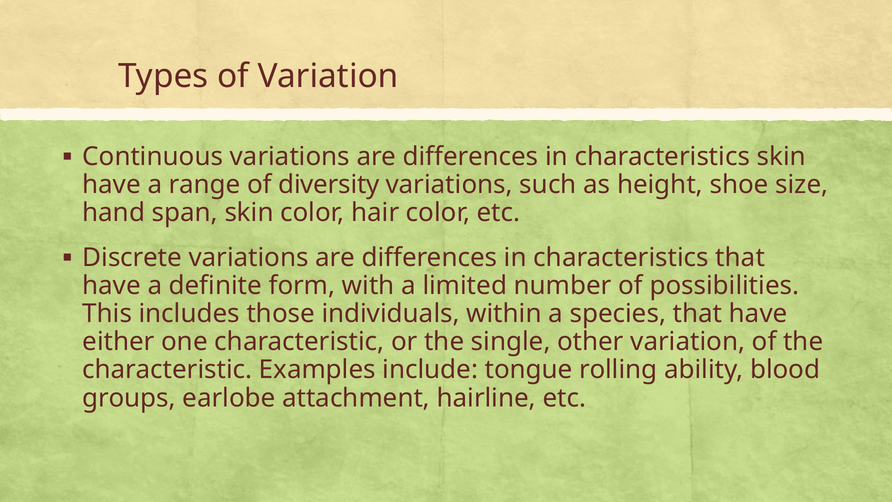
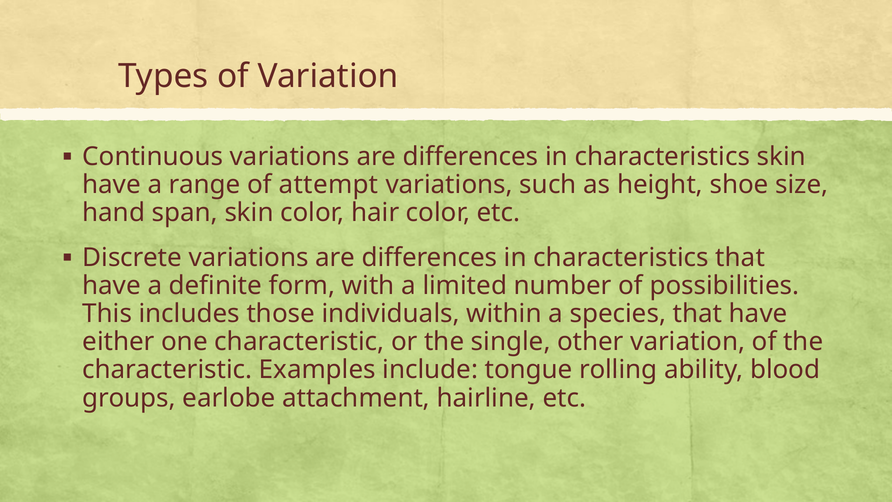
diversity: diversity -> attempt (329, 185)
